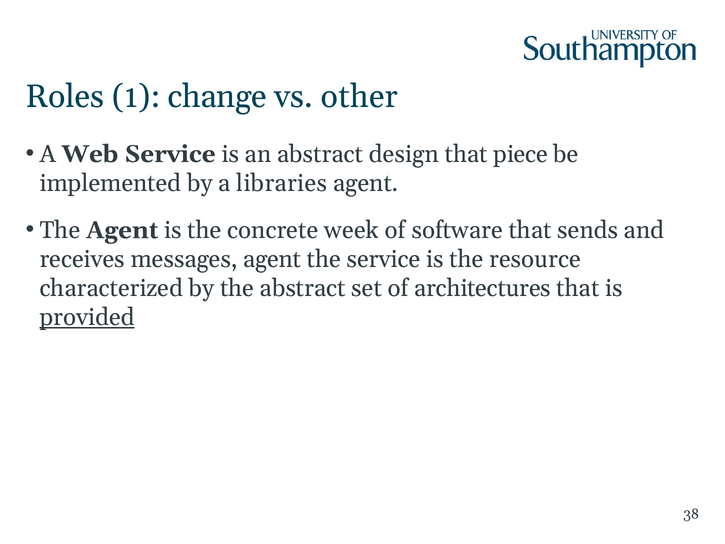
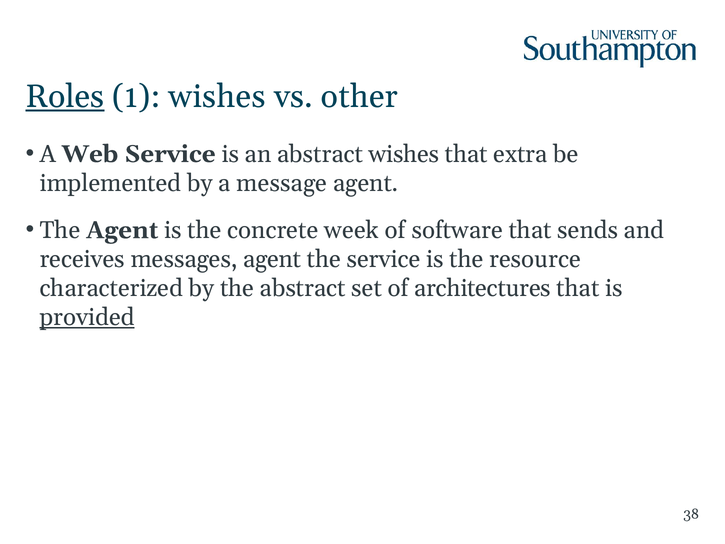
Roles underline: none -> present (65, 97)
1 change: change -> wishes (217, 97)
abstract design: design -> wishes (404, 154)
piece: piece -> extra (520, 154)
libraries: libraries -> message (282, 183)
